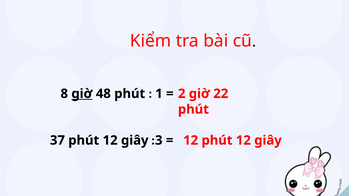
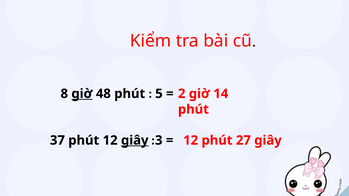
1: 1 -> 5 (159, 94)
22: 22 -> 14 (221, 94)
giây underline: none -> present (135, 141)
12 phút 12: 12 -> 27 (243, 141)
